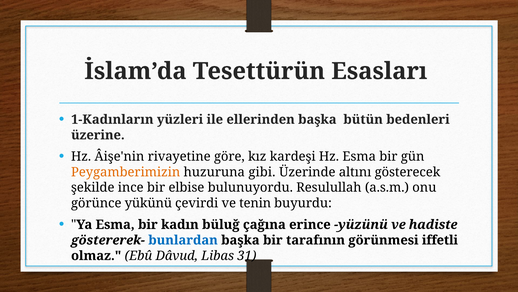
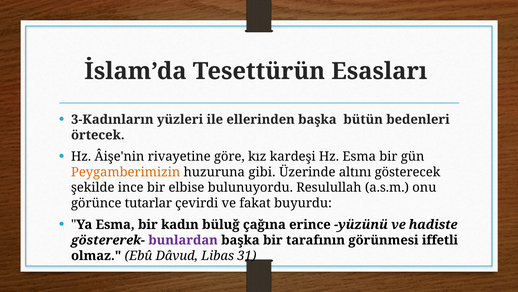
1-Kadınların: 1-Kadınların -> 3-Kadınların (112, 119)
üzerine: üzerine -> örtecek (98, 135)
yükünü: yükünü -> tutarlar (148, 203)
tenin: tenin -> fakat (255, 203)
bunlardan colour: blue -> purple (183, 240)
